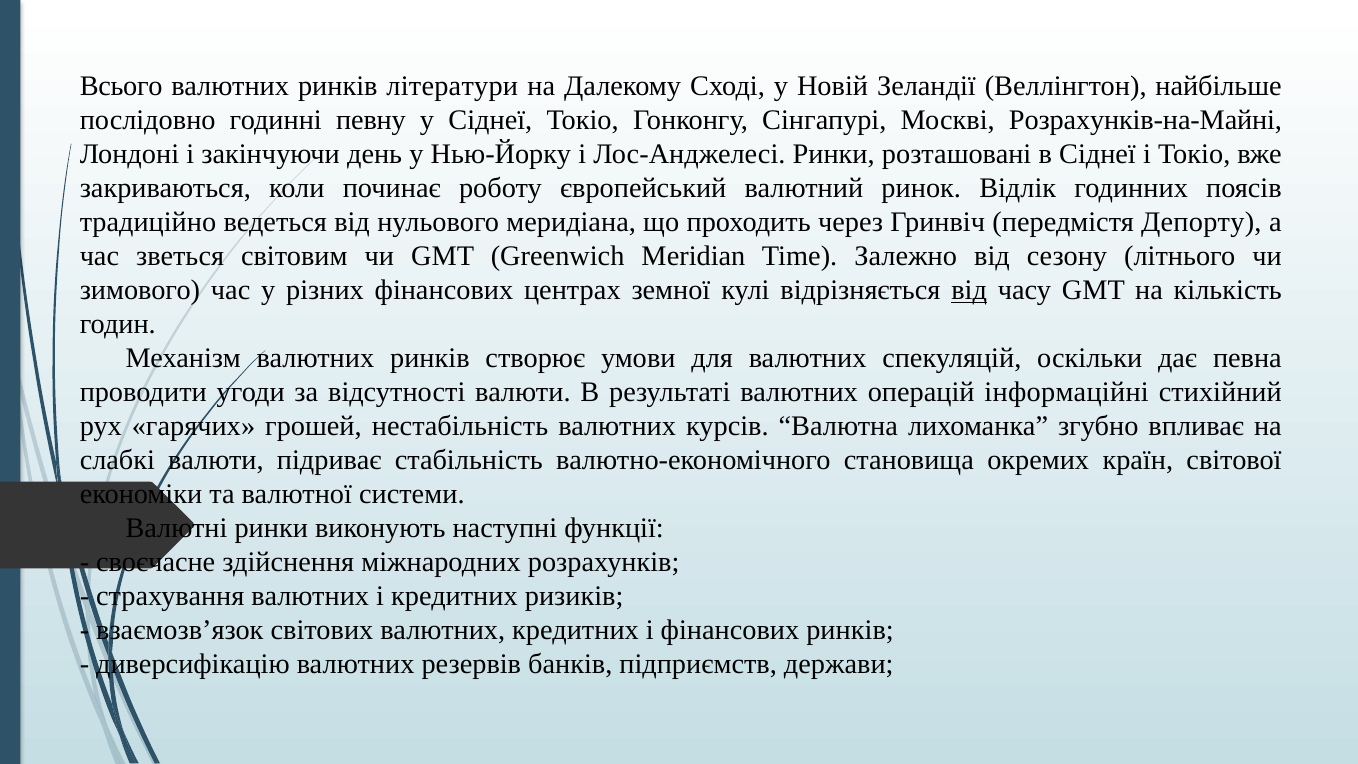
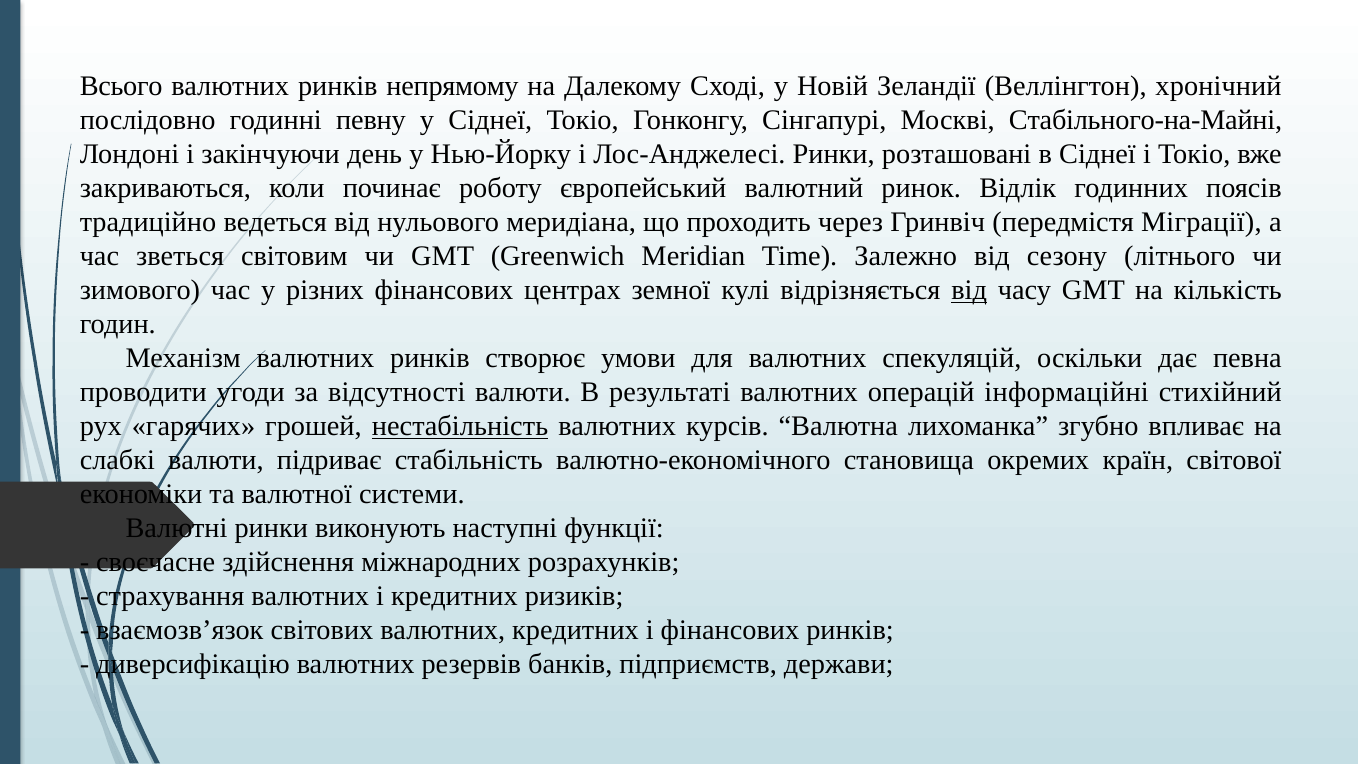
літератури: літератури -> непрямому (453, 87)
найбільше: найбільше -> хронічний (1219, 87)
Розрахунків-на-Майні: Розрахунків-на-Майні -> Стабільного-на-Майні (1146, 121)
Депорту: Депорту -> Міграції (1201, 222)
нестабільність underline: none -> present (460, 426)
